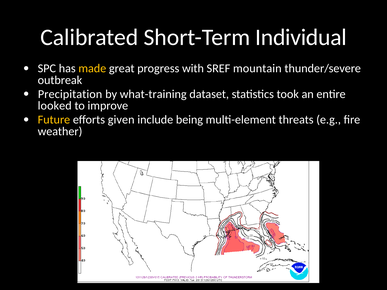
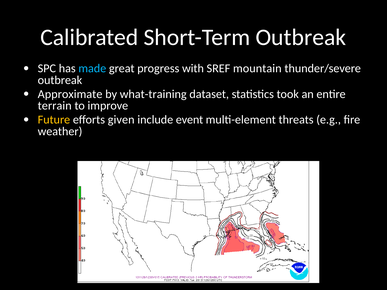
Short-Term Individual: Individual -> Outbreak (301, 37)
made colour: yellow -> light blue (92, 69)
Precipitation: Precipitation -> Approximate (70, 94)
looked: looked -> terrain (55, 106)
being: being -> event (190, 120)
